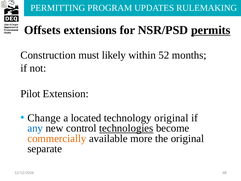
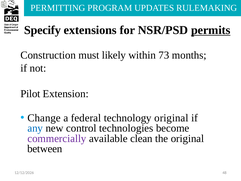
Offsets: Offsets -> Specify (42, 30)
52: 52 -> 73 (164, 55)
located: located -> federal (86, 118)
technologies underline: present -> none (126, 128)
commercially colour: orange -> purple (57, 138)
more: more -> clean (141, 138)
separate: separate -> between (45, 149)
